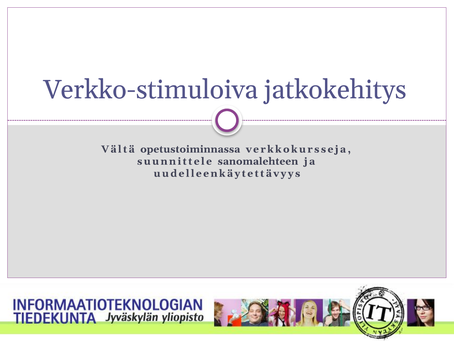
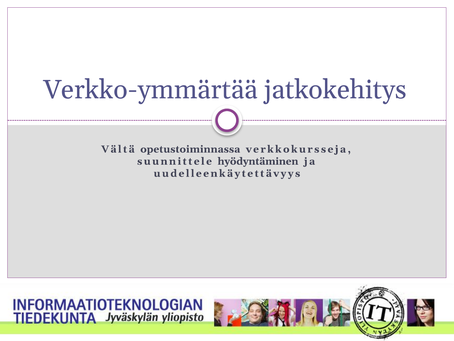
Verkko-stimuloiva: Verkko-stimuloiva -> Verkko-ymmärtää (151, 90)
sanomalehteen: sanomalehteen -> hyödyntäminen (258, 161)
